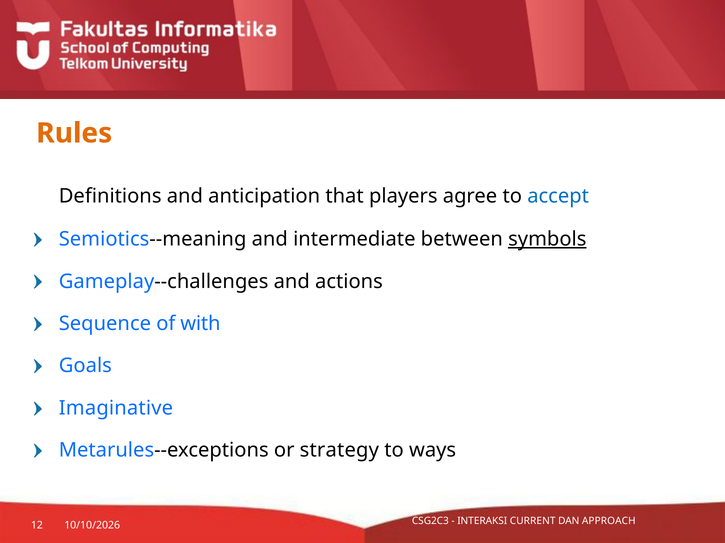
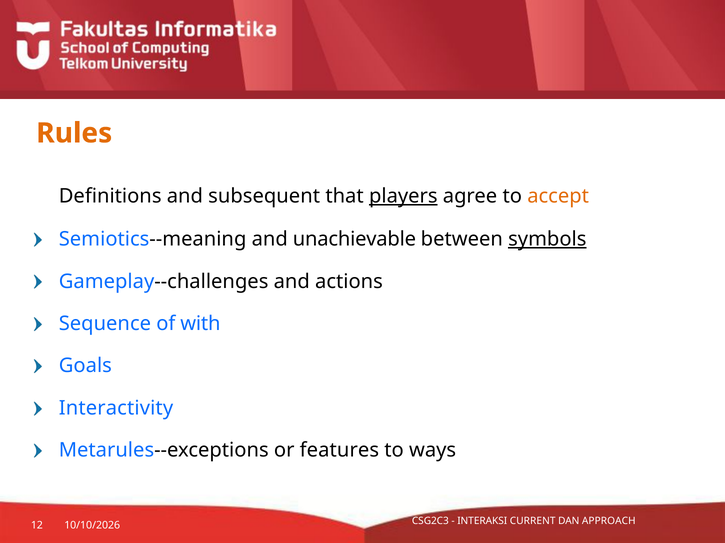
anticipation: anticipation -> subsequent (264, 196)
players underline: none -> present (403, 196)
accept colour: blue -> orange (558, 196)
intermediate: intermediate -> unachievable (354, 239)
Imaginative: Imaginative -> Interactivity (116, 409)
strategy: strategy -> features (339, 451)
